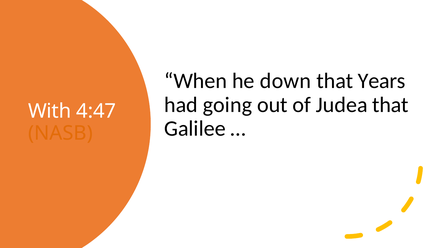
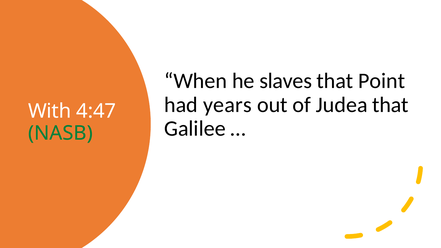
down: down -> slaves (286, 81)
Years: Years -> Point (382, 81)
going: going -> years (227, 105)
NASB colour: orange -> green (60, 133)
